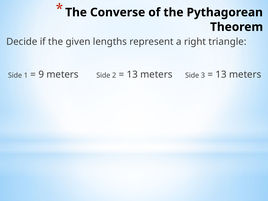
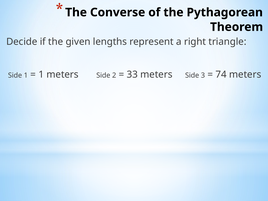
9: 9 -> 1 (41, 75)
13: 13 -> 33 (132, 75)
13: 13 -> 74 (221, 75)
